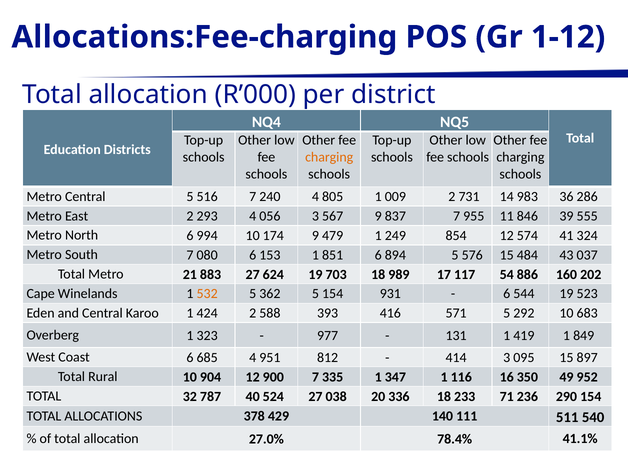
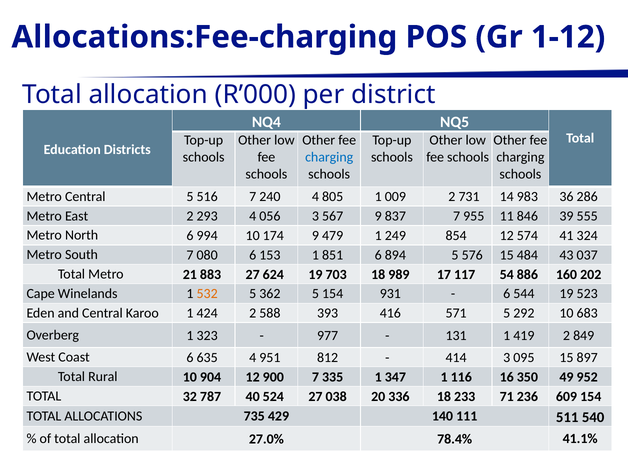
charging colour: orange -> blue (329, 157)
419 1: 1 -> 2 (567, 335)
685: 685 -> 635 (207, 358)
290: 290 -> 609 (566, 396)
378: 378 -> 735 (254, 416)
